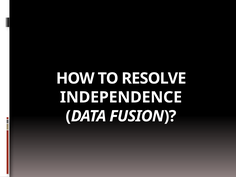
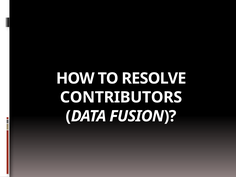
INDEPENDENCE: INDEPENDENCE -> CONTRIBUTORS (121, 97)
